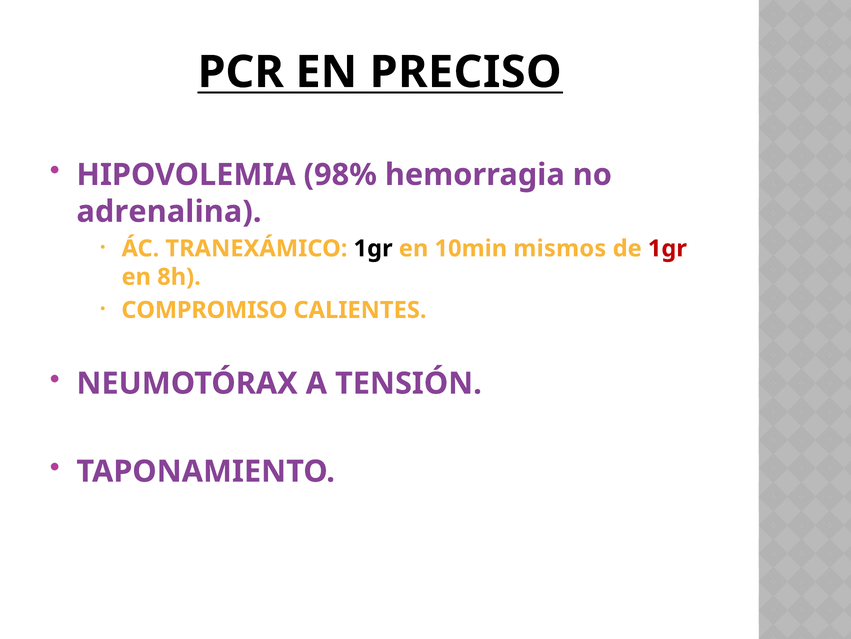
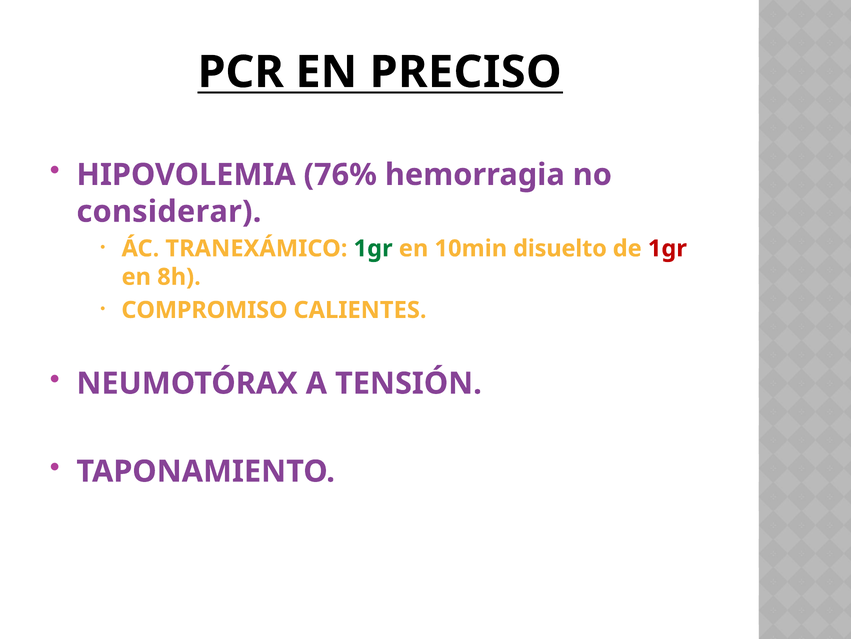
98%: 98% -> 76% (340, 175)
adrenalina: adrenalina -> considerar (169, 211)
1gr colour: black -> green (373, 248)
mismos: mismos -> disuelto (560, 248)
